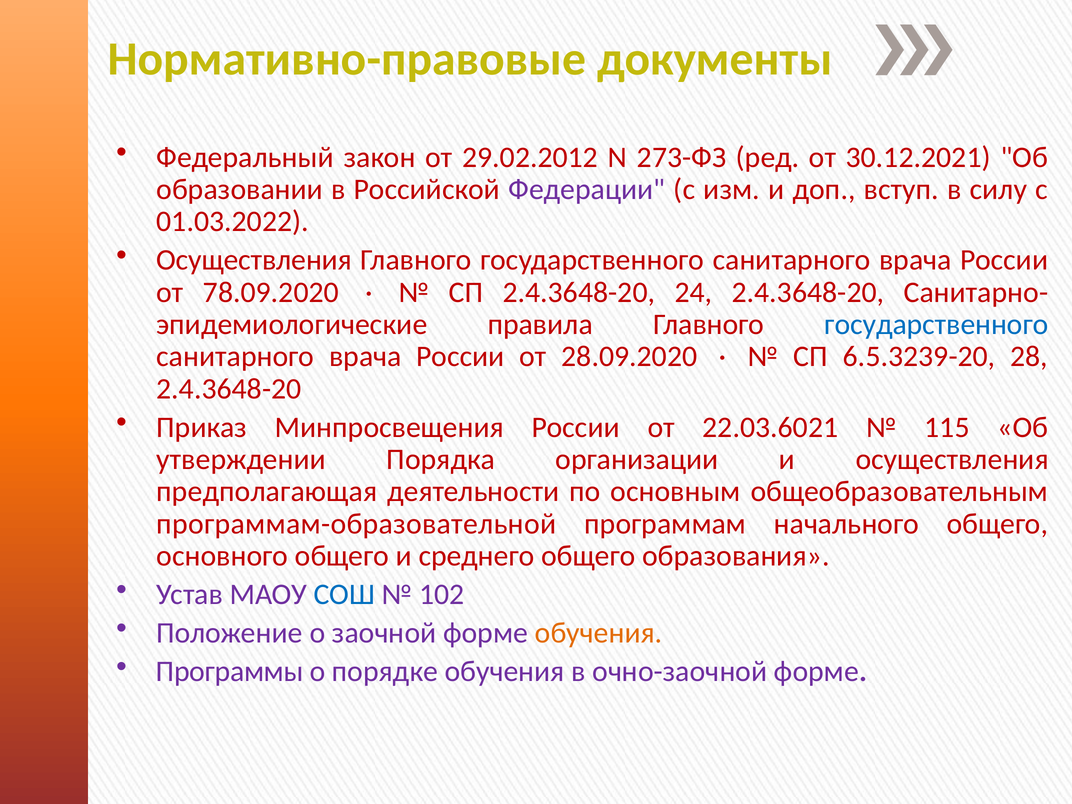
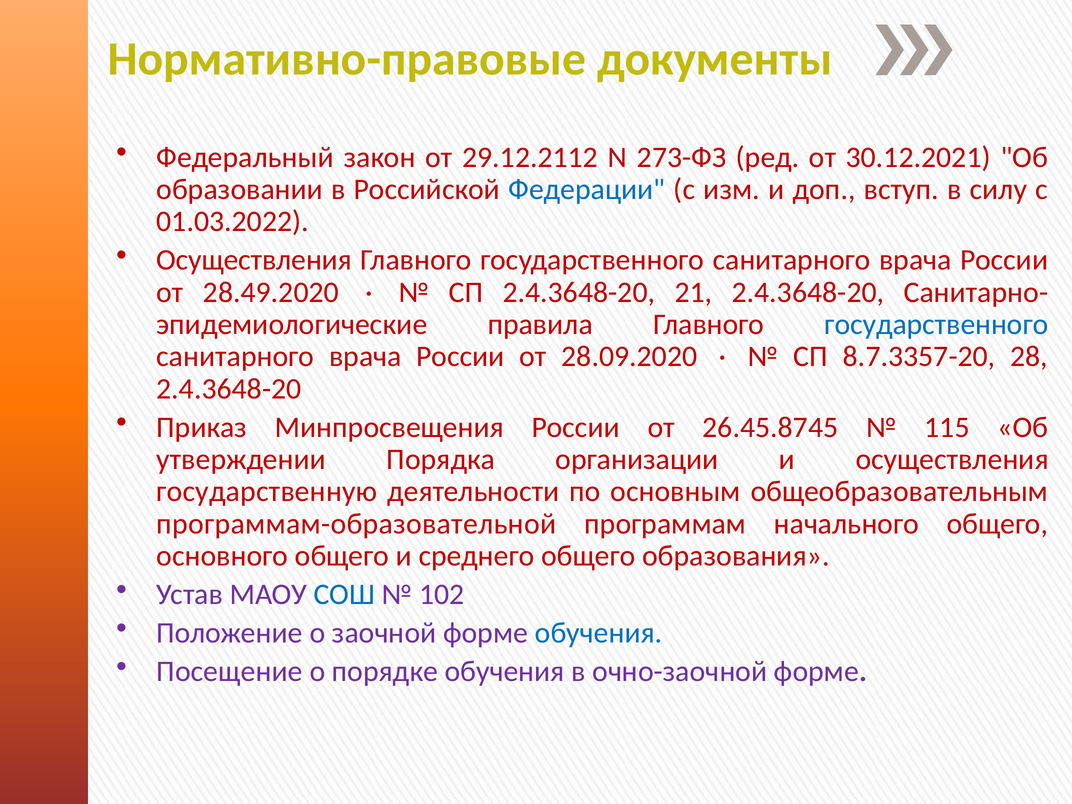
29.02.2012: 29.02.2012 -> 29.12.2112 (530, 157)
Федерации colour: purple -> blue (587, 189)
78.09.2020: 78.09.2020 -> 28.49.2020 (271, 292)
24: 24 -> 21 (693, 292)
6.5.3239-20: 6.5.3239-20 -> 8.7.3357-20 (919, 357)
22.03.6021: 22.03.6021 -> 26.45.8745 (770, 427)
предполагающая: предполагающая -> государственную (267, 492)
обучения colour: orange -> blue (599, 633)
Программы: Программы -> Посещение (230, 672)
